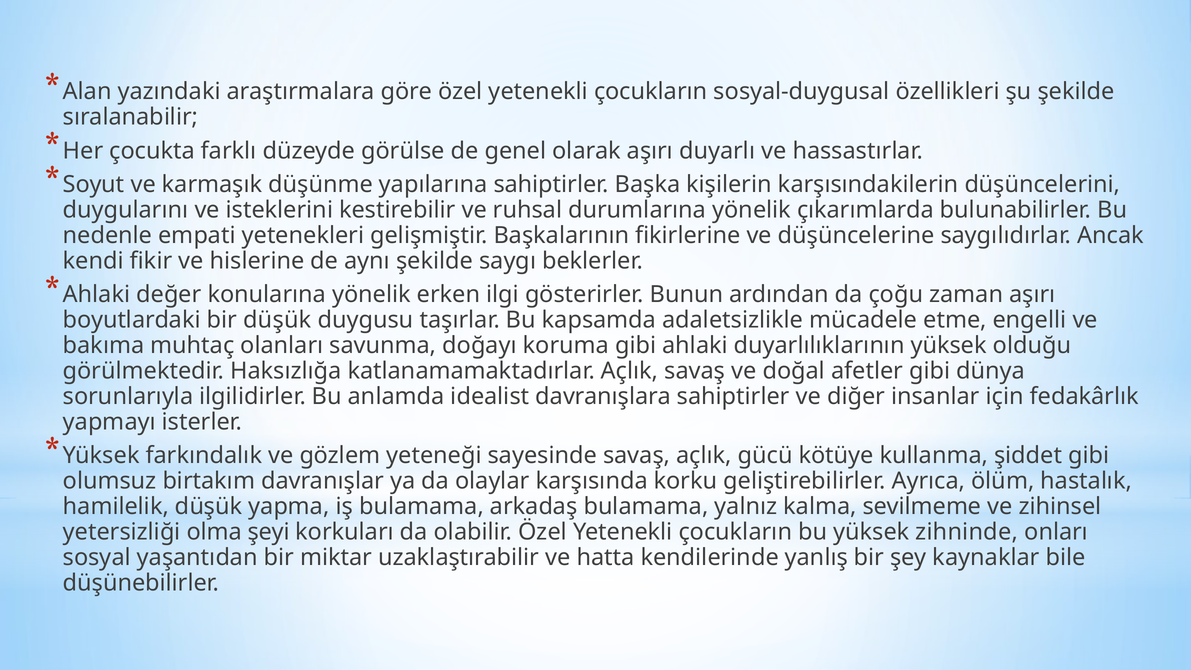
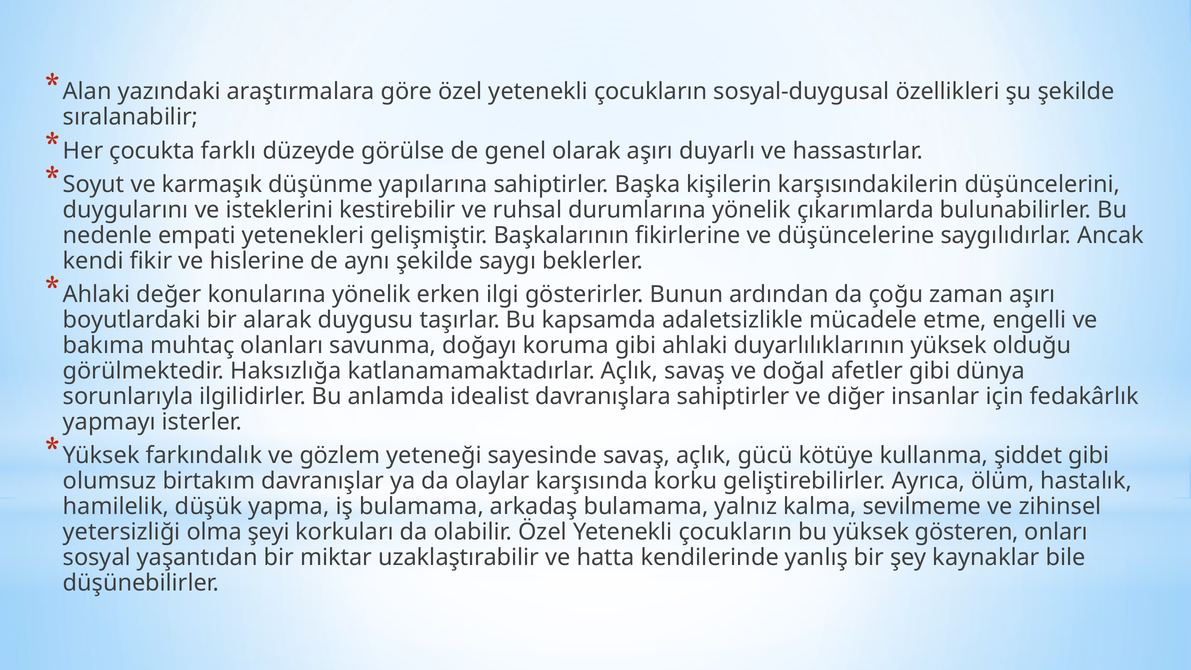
bir düşük: düşük -> alarak (277, 320)
zihninde: zihninde -> gösteren (967, 532)
